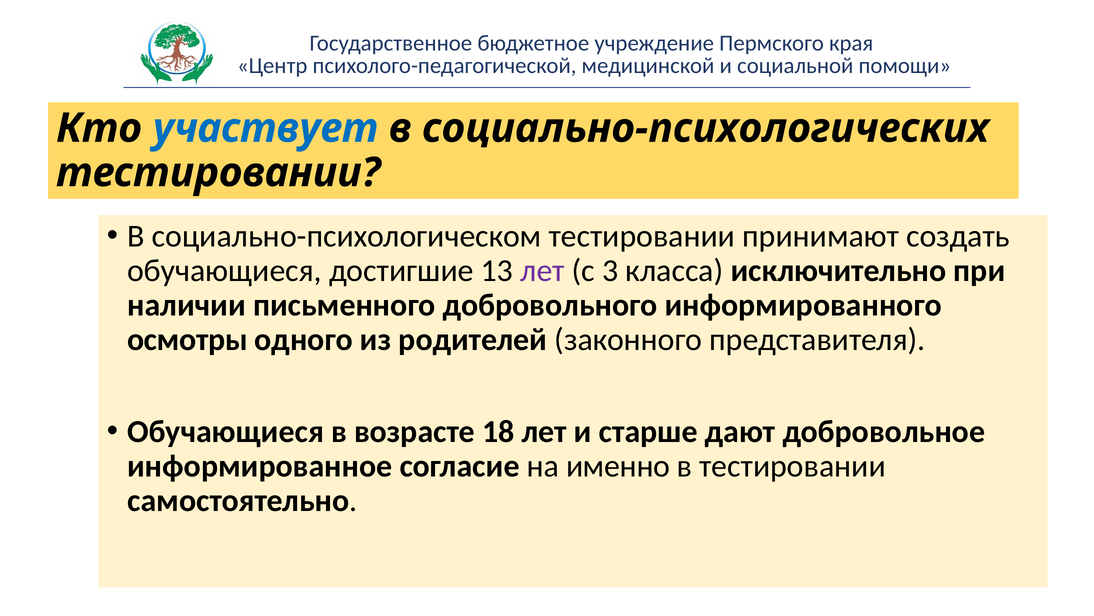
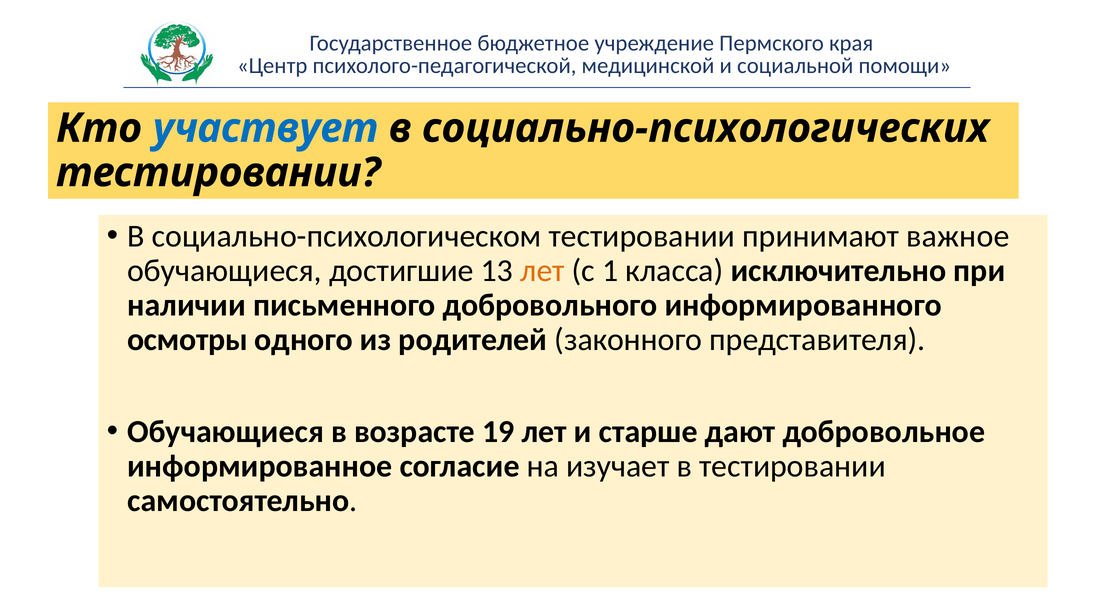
создать: создать -> важное (958, 236)
лет colour: purple -> orange (542, 270)
3: 3 -> 1 (610, 270)
18: 18 -> 19 (498, 431)
именно: именно -> изучает (618, 466)
